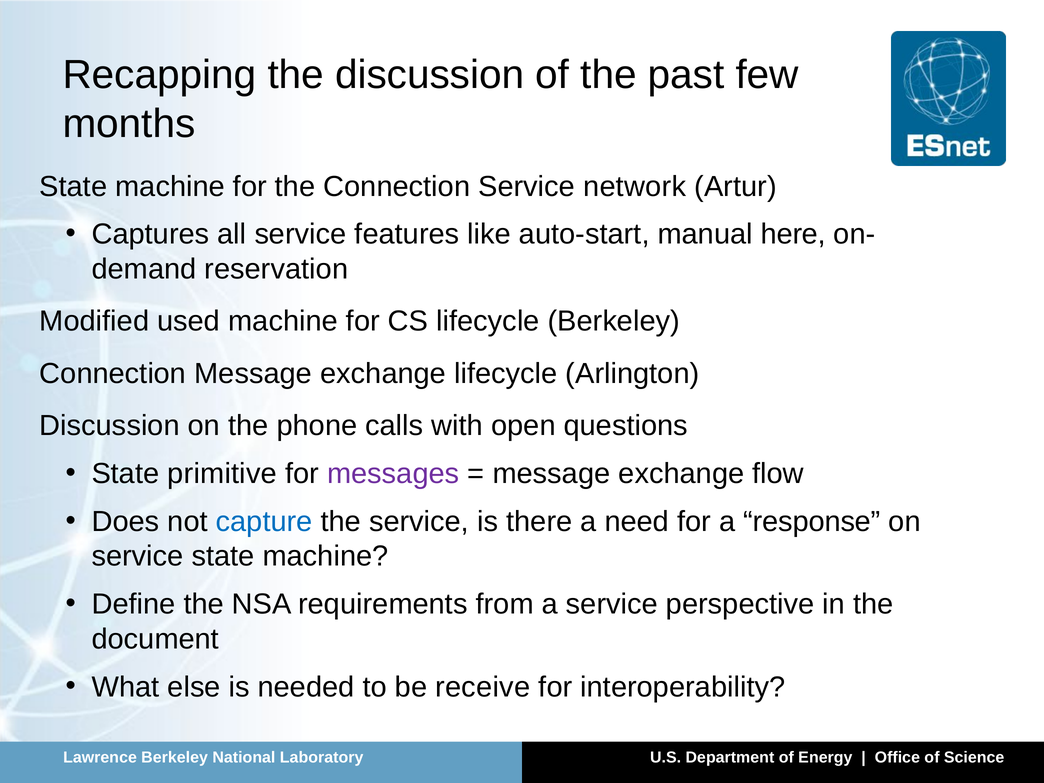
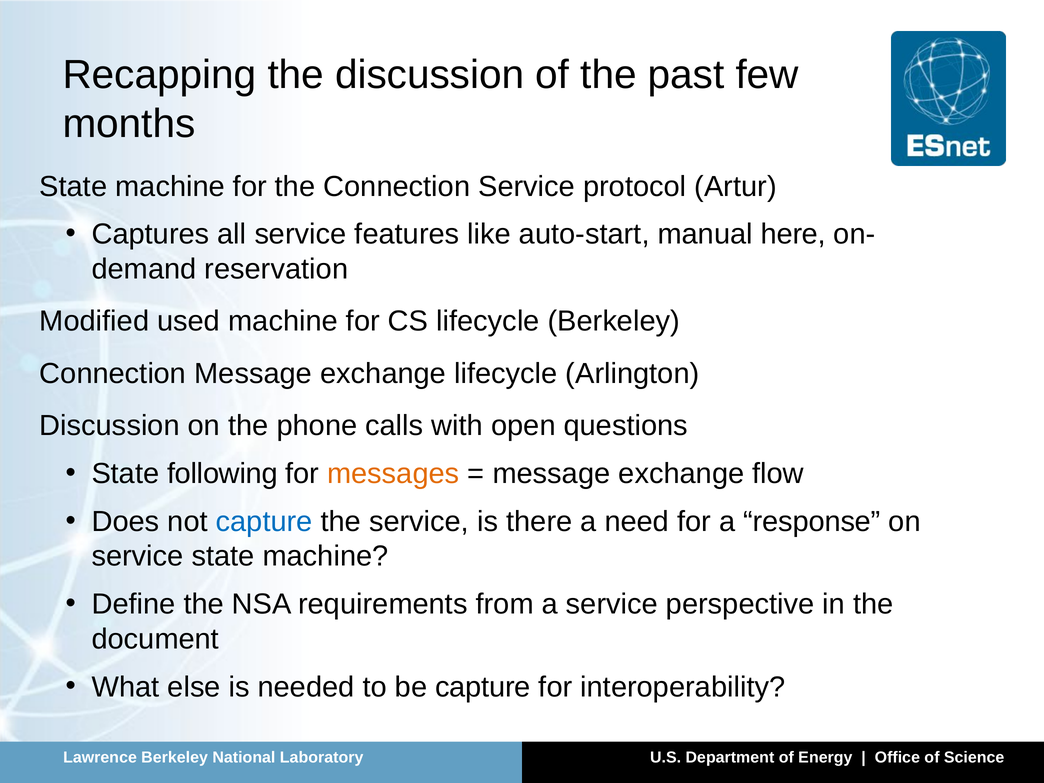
network: network -> protocol (635, 187)
primitive: primitive -> following (222, 474)
messages colour: purple -> orange (393, 474)
be receive: receive -> capture (483, 687)
